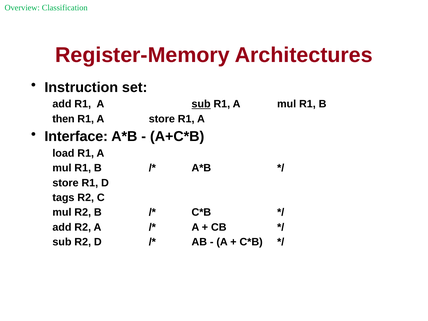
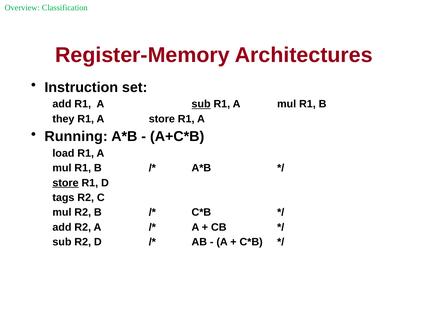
then: then -> they (63, 119)
Interface: Interface -> Running (76, 137)
store underline: none -> present (66, 183)
